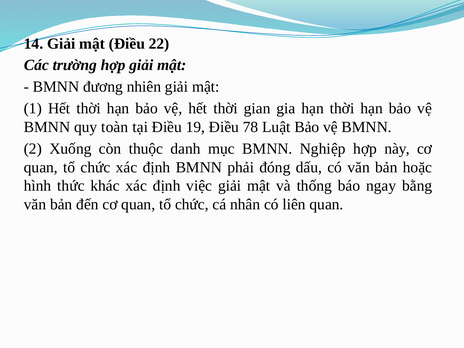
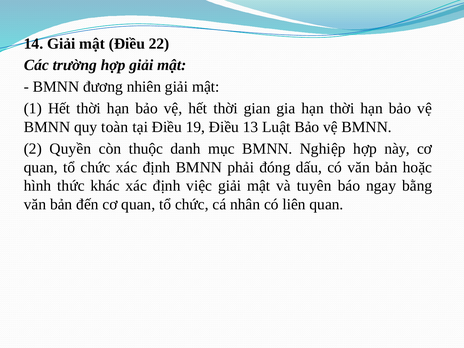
78: 78 -> 13 (251, 127)
Xuống: Xuống -> Quyền (70, 149)
thống: thống -> tuyên (314, 186)
